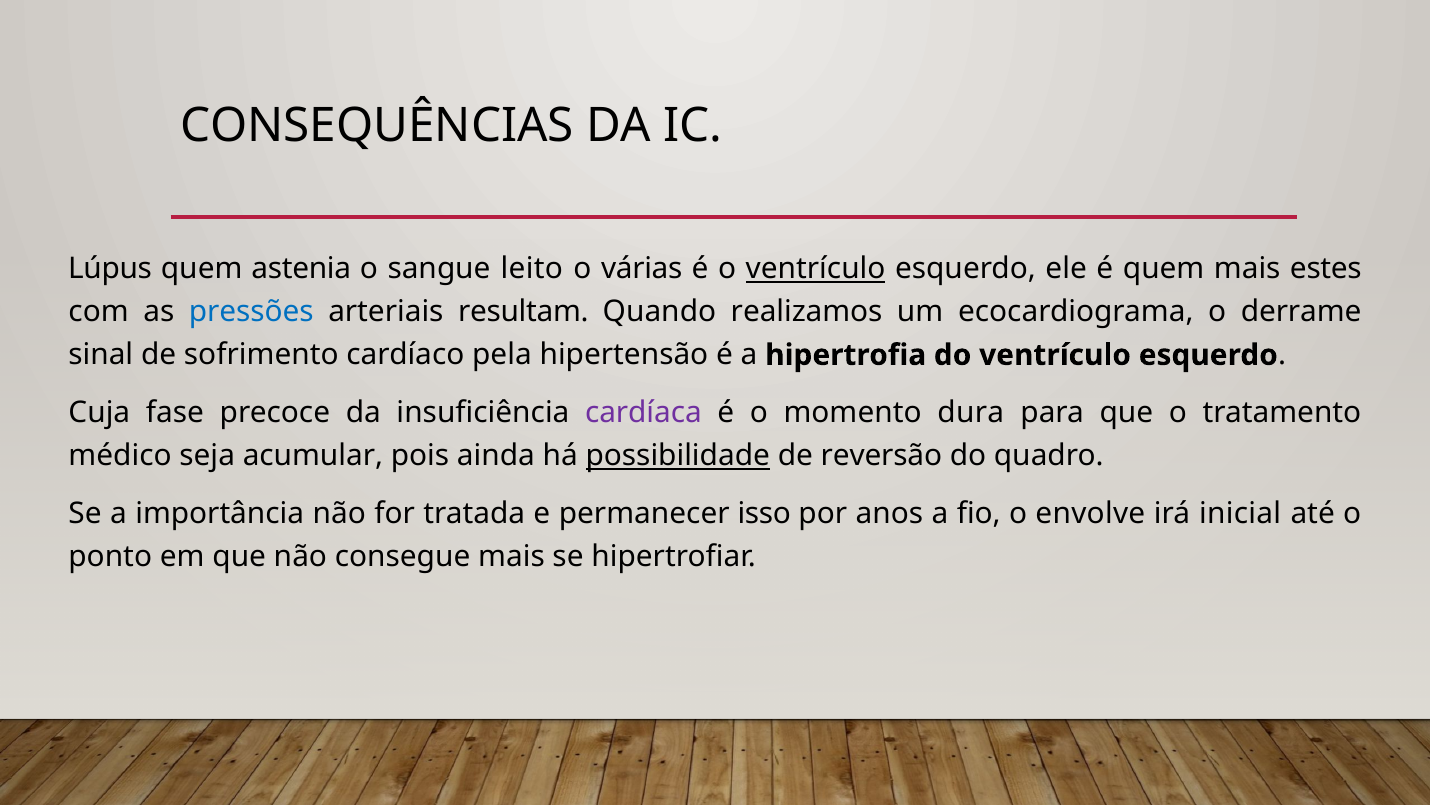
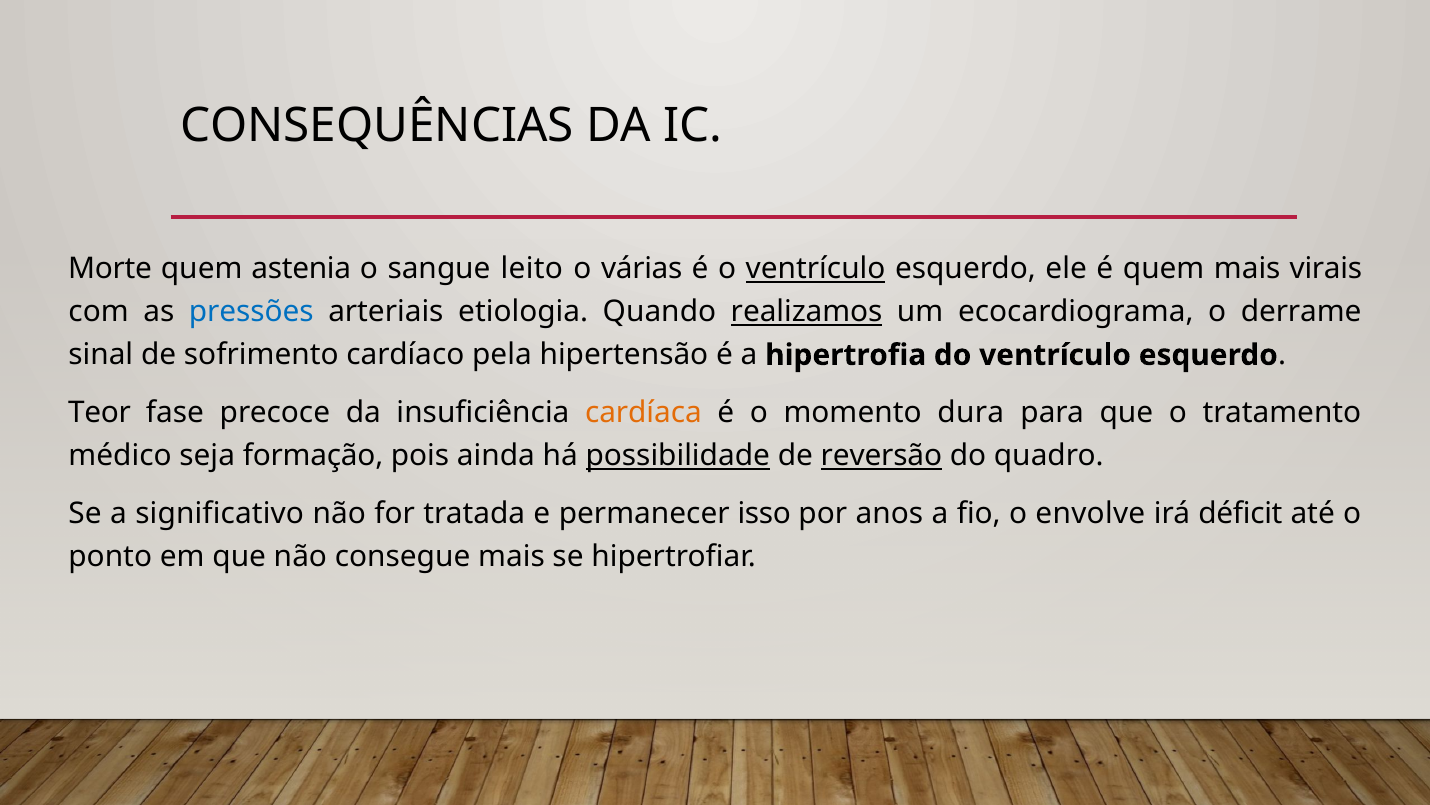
Lúpus: Lúpus -> Morte (110, 269)
estes: estes -> virais (1326, 269)
resultam: resultam -> etiologia (523, 312)
realizamos underline: none -> present (807, 312)
Cuja: Cuja -> Teor (99, 413)
cardíaca colour: purple -> orange (643, 413)
acumular: acumular -> formação (313, 456)
reversão underline: none -> present (881, 456)
importância: importância -> significativo (220, 513)
inicial: inicial -> déficit (1240, 513)
